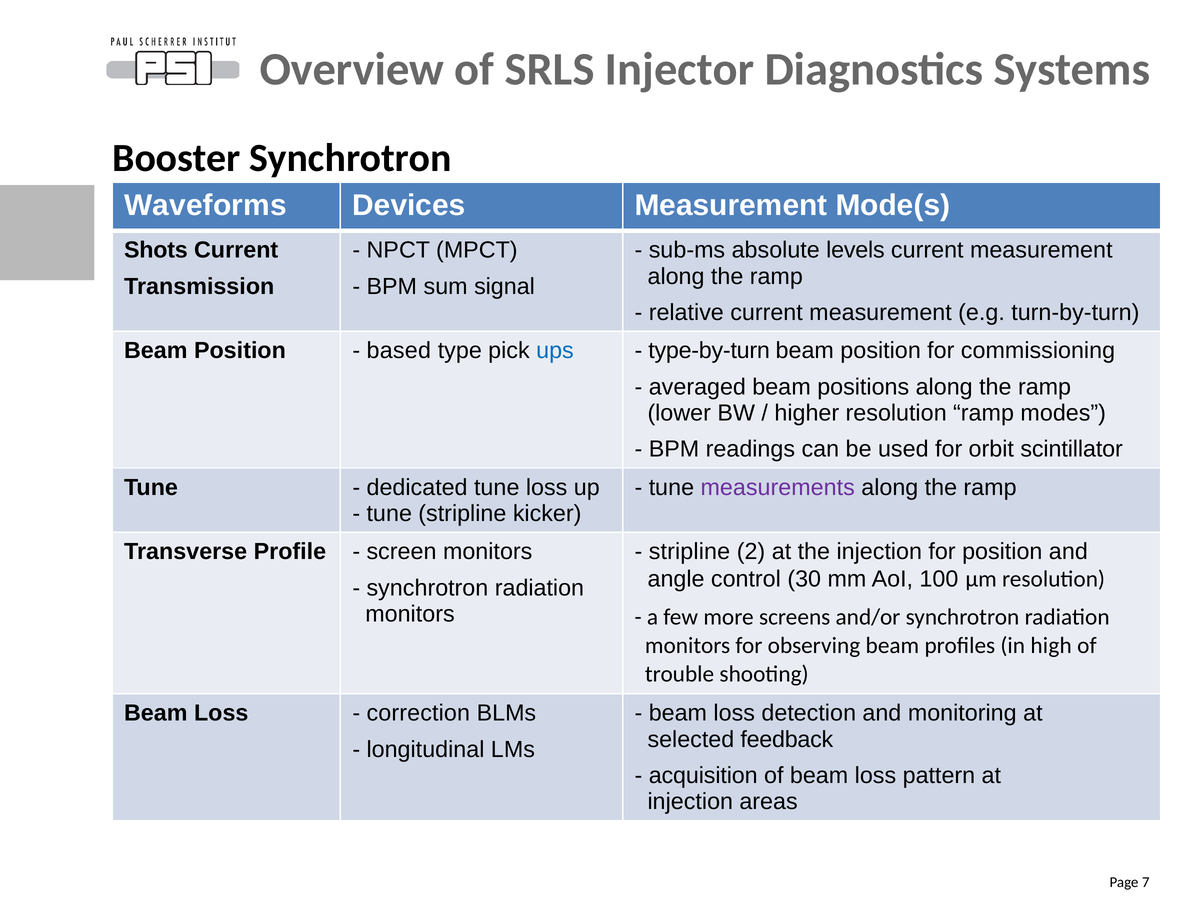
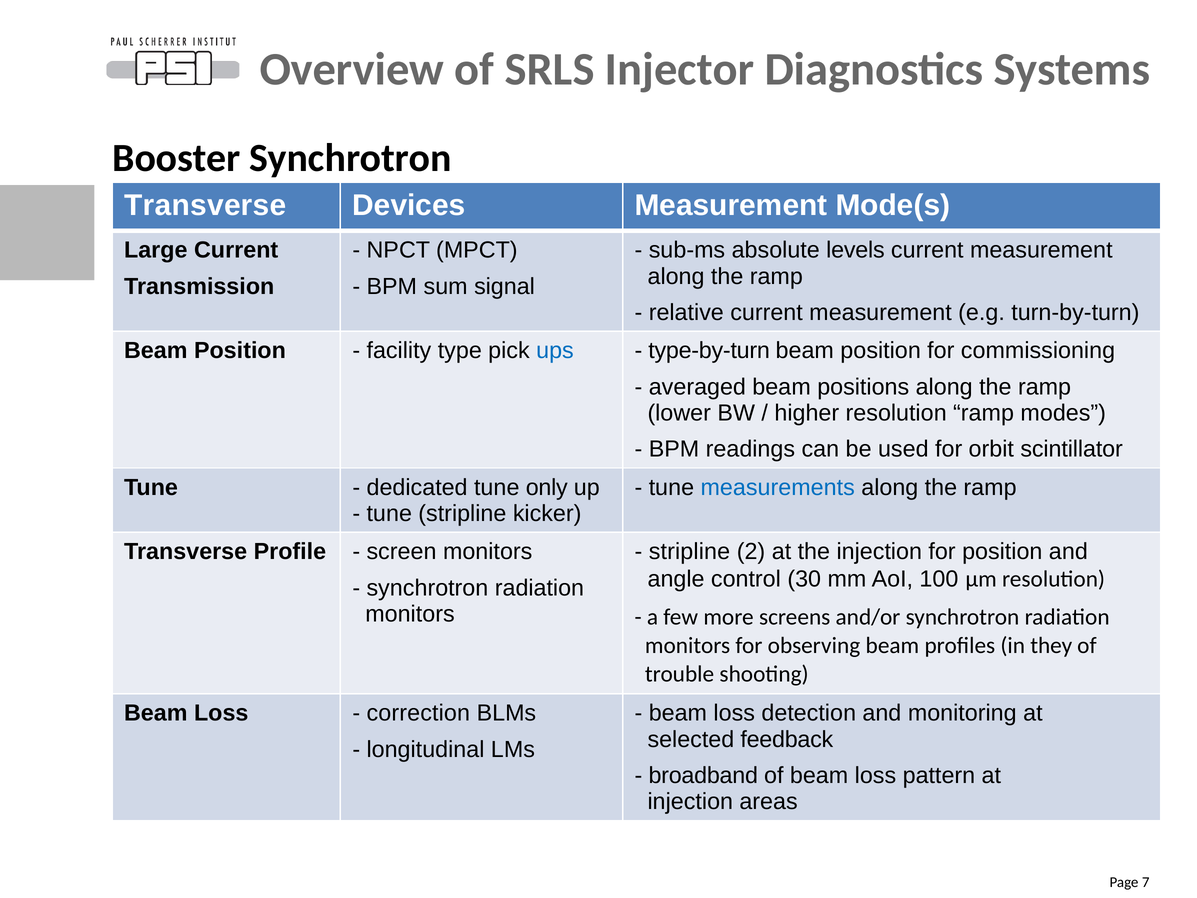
Waveforms: Waveforms -> Transverse (205, 205)
Shots: Shots -> Large (156, 250)
based: based -> facility (399, 351)
tune loss: loss -> only (547, 487)
measurements colour: purple -> blue (778, 487)
high: high -> they (1051, 645)
acquisition: acquisition -> broadband (703, 775)
